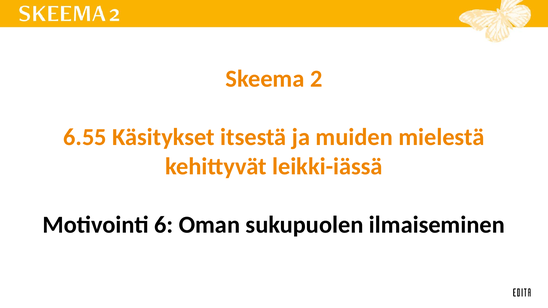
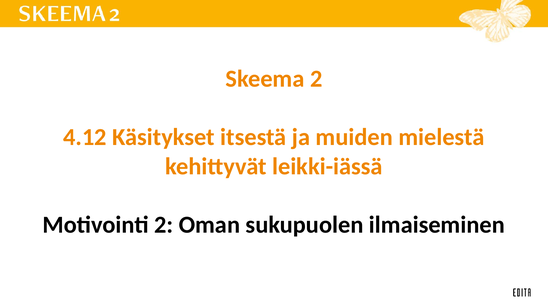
6.55: 6.55 -> 4.12 (85, 137)
Motivointi 6: 6 -> 2 (164, 225)
